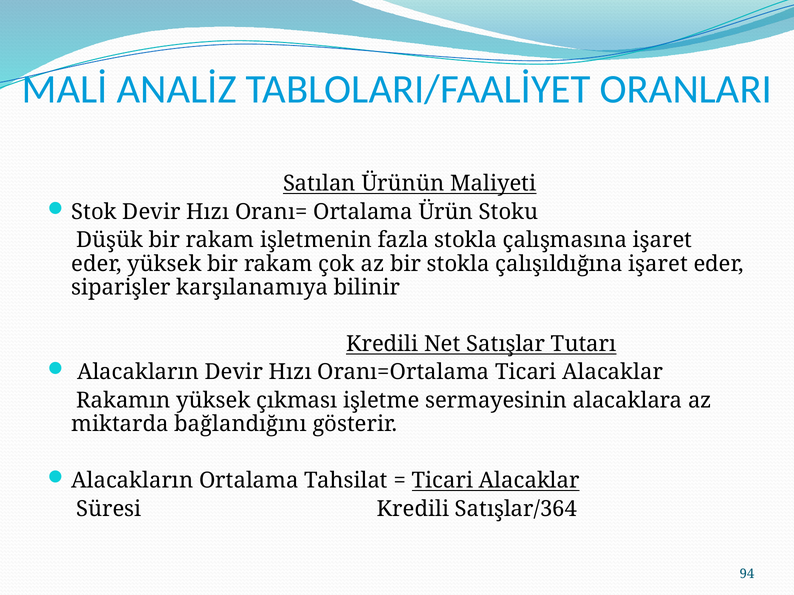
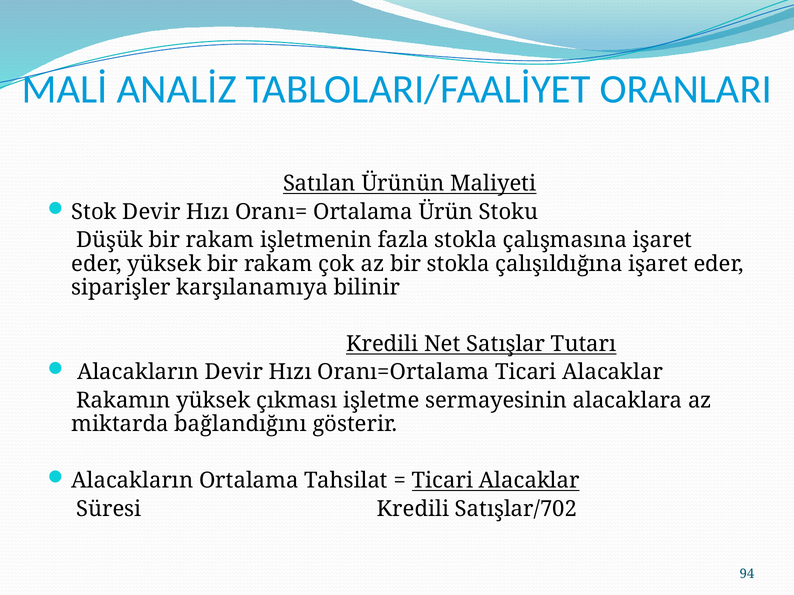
Satışlar/364: Satışlar/364 -> Satışlar/702 (516, 509)
